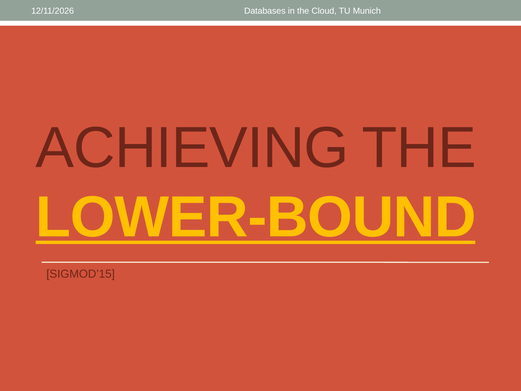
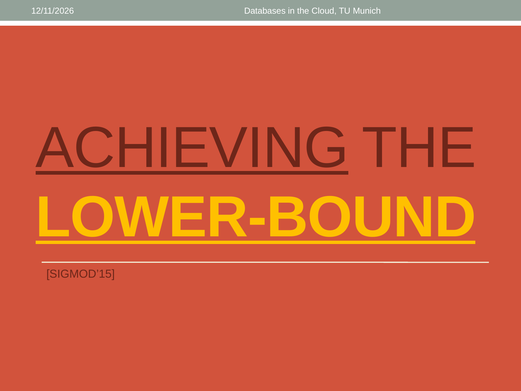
ACHIEVING underline: none -> present (192, 148)
